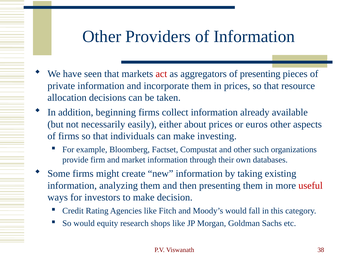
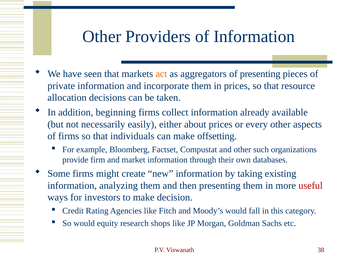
act colour: red -> orange (161, 74)
euros: euros -> every (257, 124)
investing: investing -> offsetting (217, 136)
